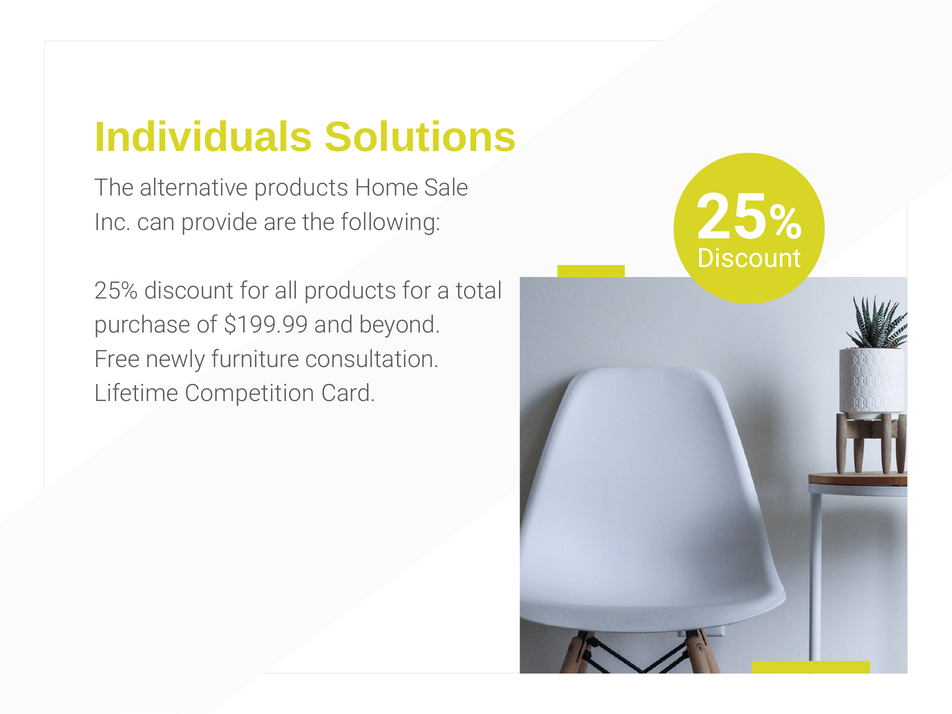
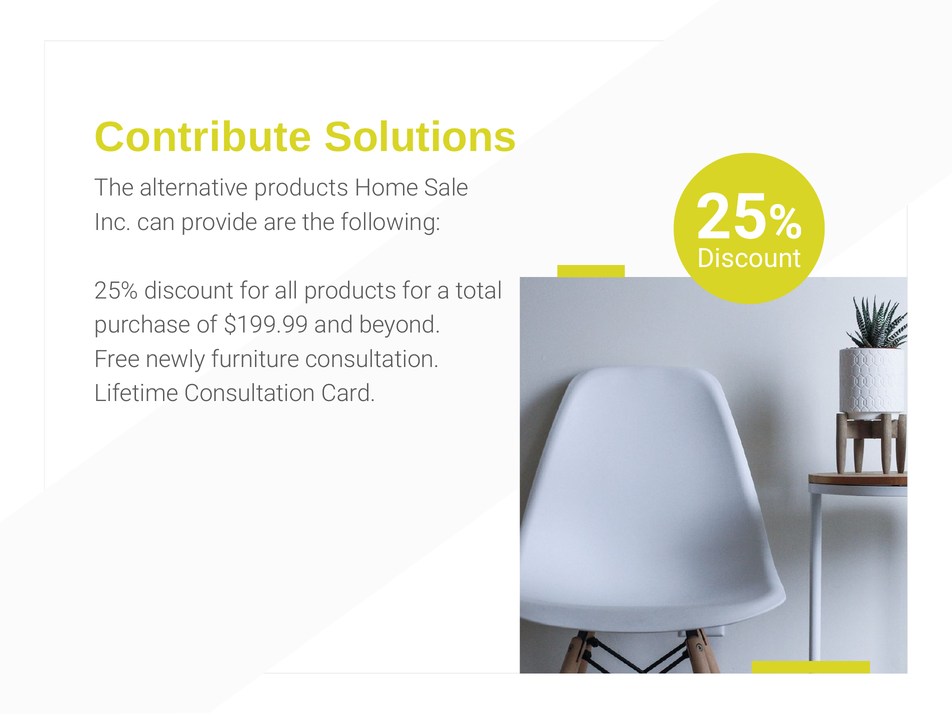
Individuals: Individuals -> Contribute (203, 137)
Lifetime Competition: Competition -> Consultation (250, 394)
